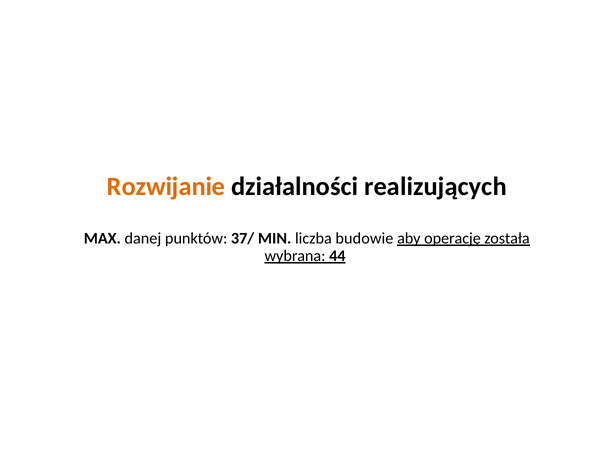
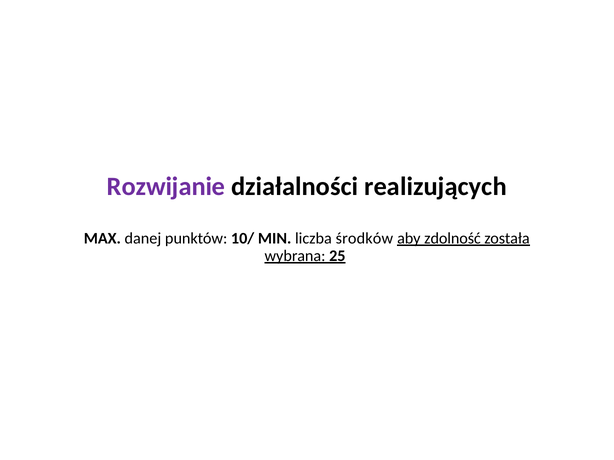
Rozwijanie colour: orange -> purple (166, 187)
37/: 37/ -> 10/ (243, 239)
budowie: budowie -> środków (364, 239)
operację: operację -> zdolność (453, 239)
44: 44 -> 25 (337, 256)
